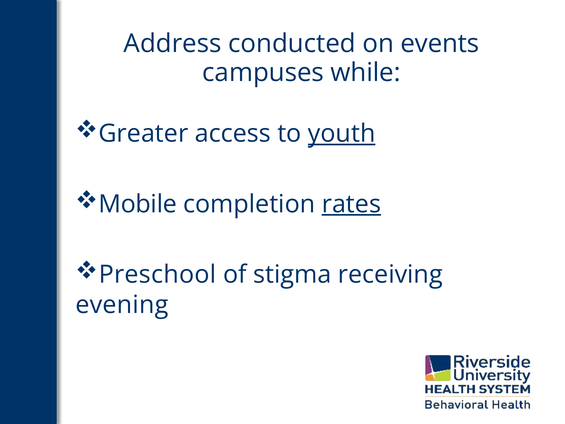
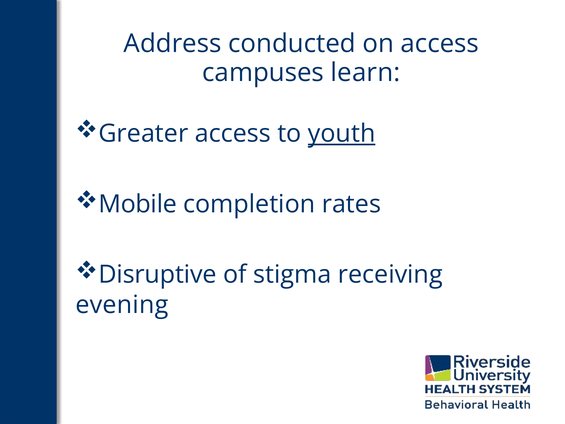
on events: events -> access (440, 44)
while: while -> learn (365, 73)
rates underline: present -> none (351, 204)
Preschool: Preschool -> Disruptive (158, 274)
